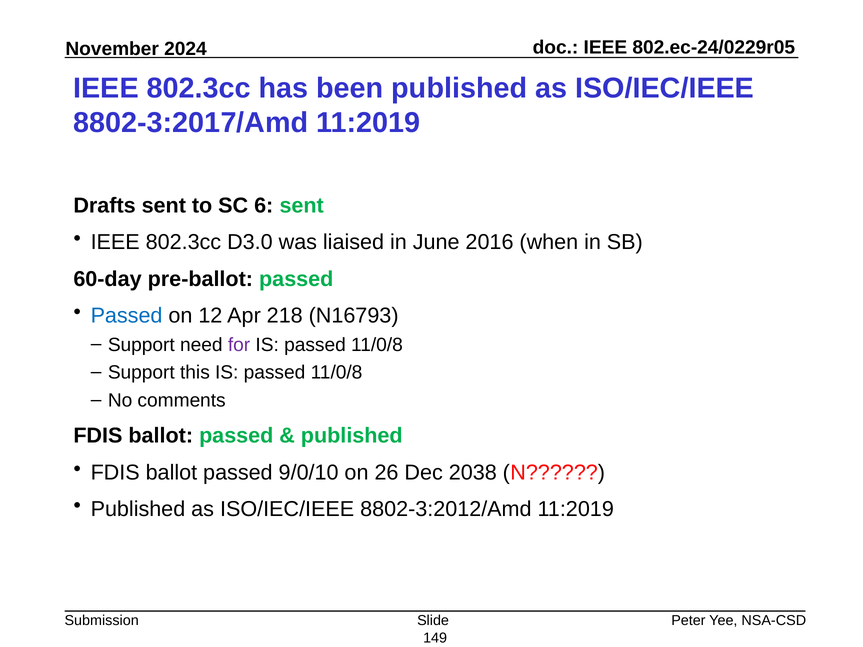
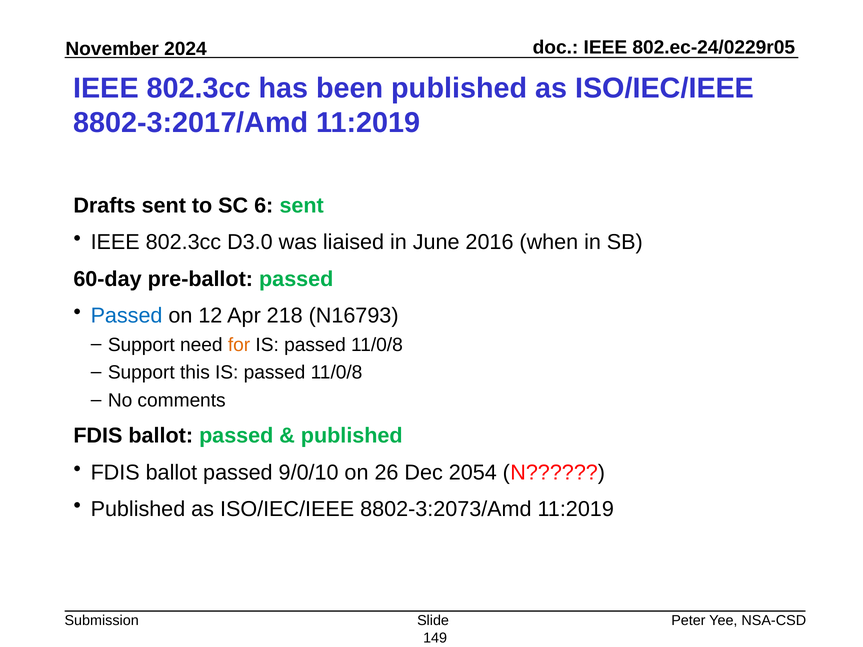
for colour: purple -> orange (239, 345)
2038: 2038 -> 2054 (473, 473)
8802-3:2012/Amd: 8802-3:2012/Amd -> 8802-3:2073/Amd (446, 509)
